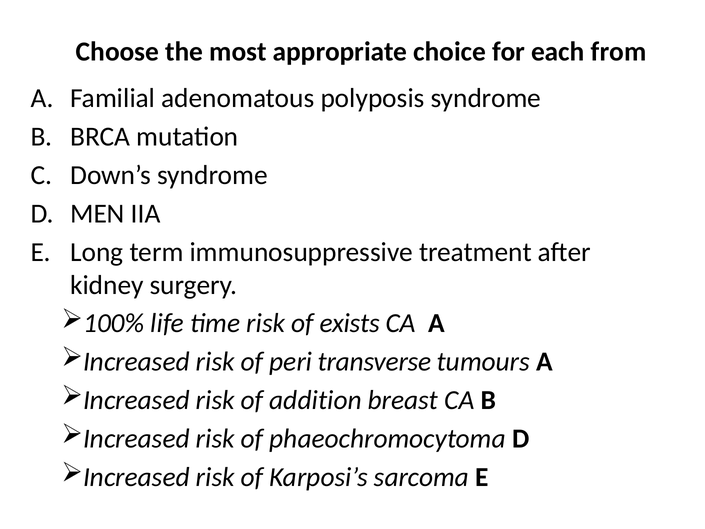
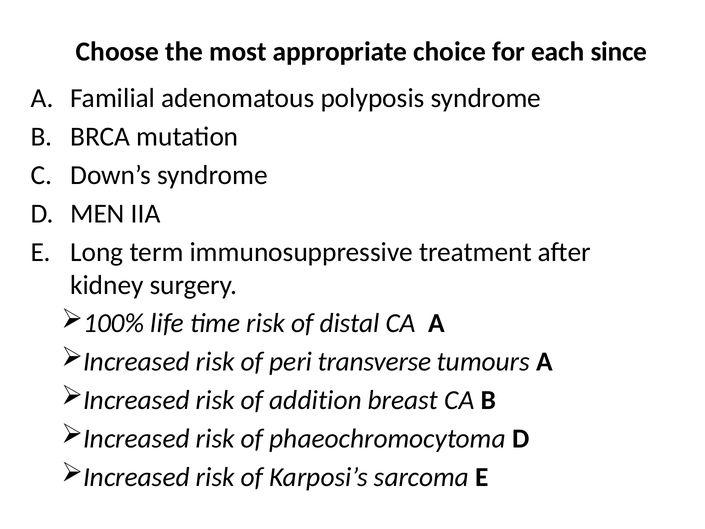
from: from -> since (619, 52)
exists: exists -> distal (350, 323)
